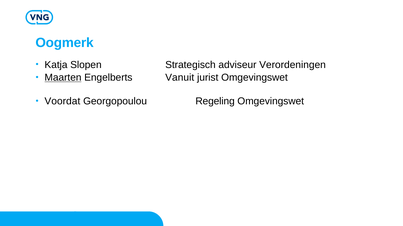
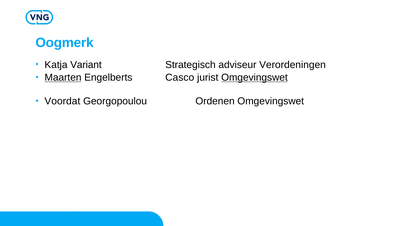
Slopen: Slopen -> Variant (86, 65)
Vanuit: Vanuit -> Casco (180, 78)
Omgevingswet underline: none -> present (254, 78)
Regeling: Regeling -> Ordenen (215, 102)
